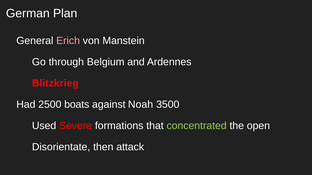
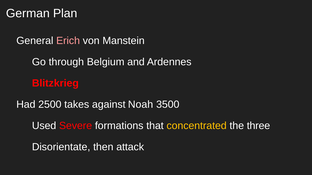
boats: boats -> takes (77, 105)
concentrated colour: light green -> yellow (197, 126)
open: open -> three (258, 126)
